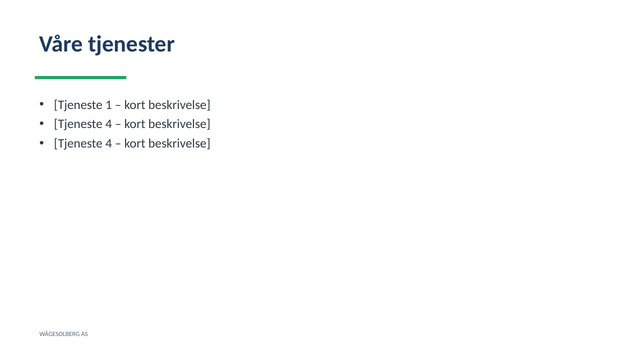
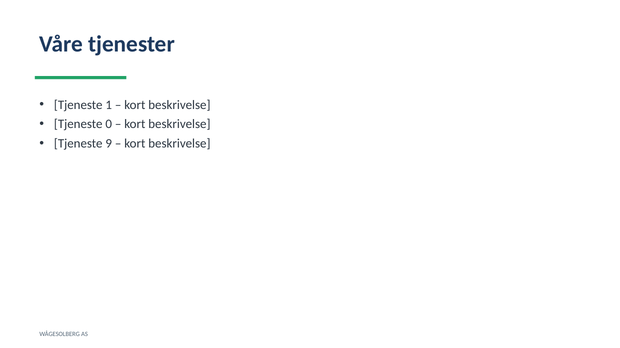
4: 4 -> 0 (109, 124)
4: 4 -> 9 (109, 144)
